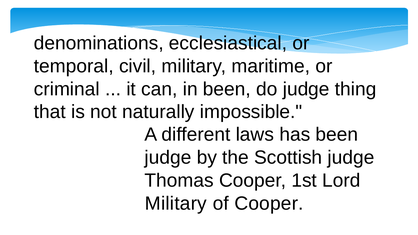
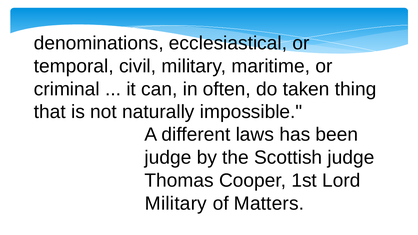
in been: been -> often (227, 89)
do judge: judge -> taken (306, 89)
of Cooper: Cooper -> Matters (269, 204)
